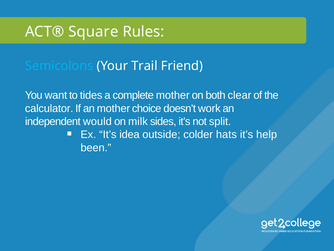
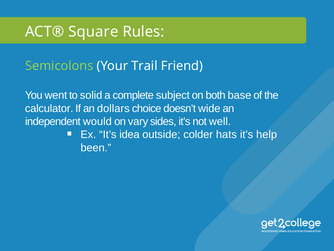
Semicolons colour: light blue -> light green (59, 66)
want: want -> went (56, 95)
tides: tides -> solid (91, 95)
complete mother: mother -> subject (173, 95)
clear: clear -> base (239, 95)
an mother: mother -> dollars (113, 108)
work: work -> wide (209, 108)
milk: milk -> vary (138, 121)
split: split -> well (220, 121)
